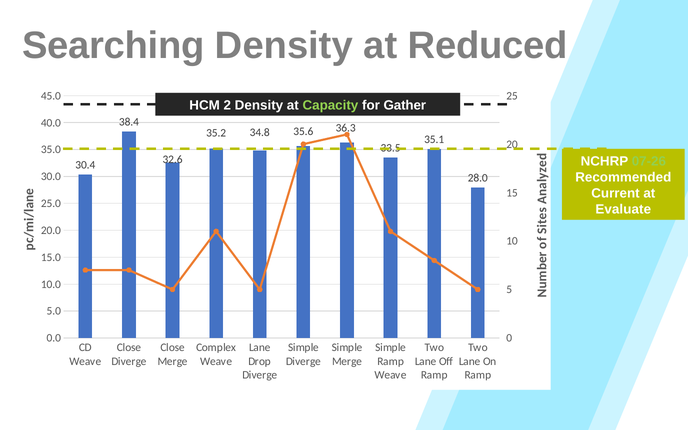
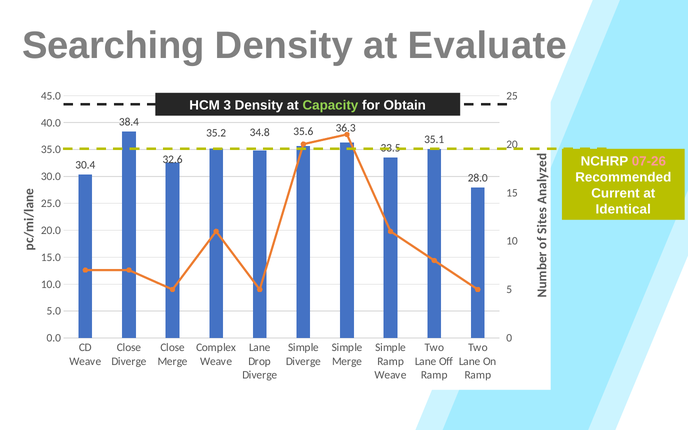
Reduced: Reduced -> Evaluate (487, 46)
2: 2 -> 3 (227, 105)
Gather: Gather -> Obtain (405, 105)
07-26 colour: light green -> pink (649, 161)
Evaluate: Evaluate -> Identical (623, 209)
